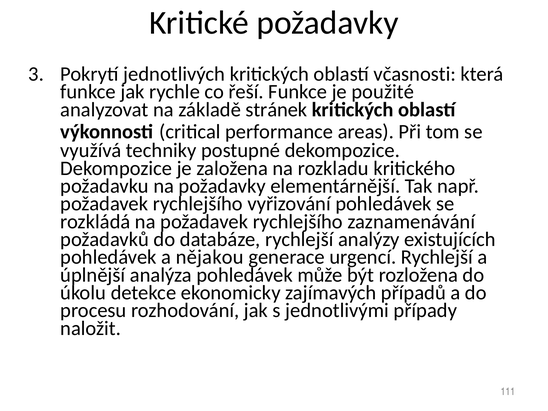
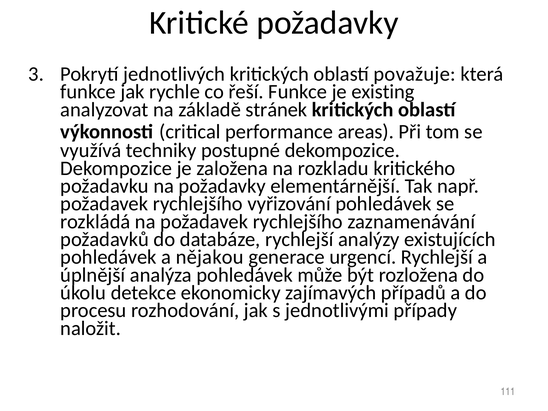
včasnosti: včasnosti -> považuje (415, 74)
použité: použité -> existing (383, 92)
